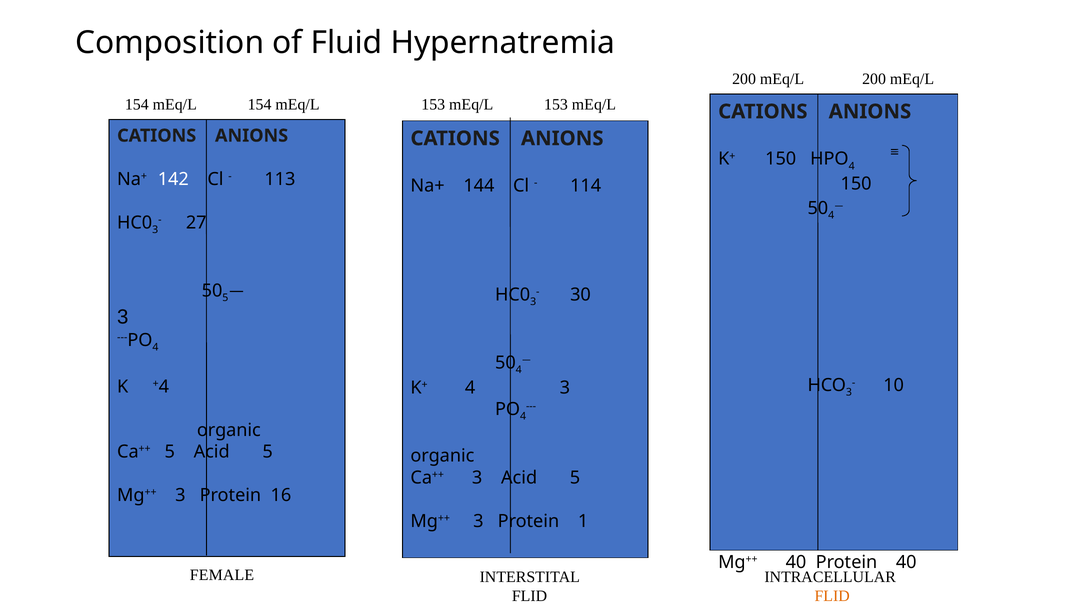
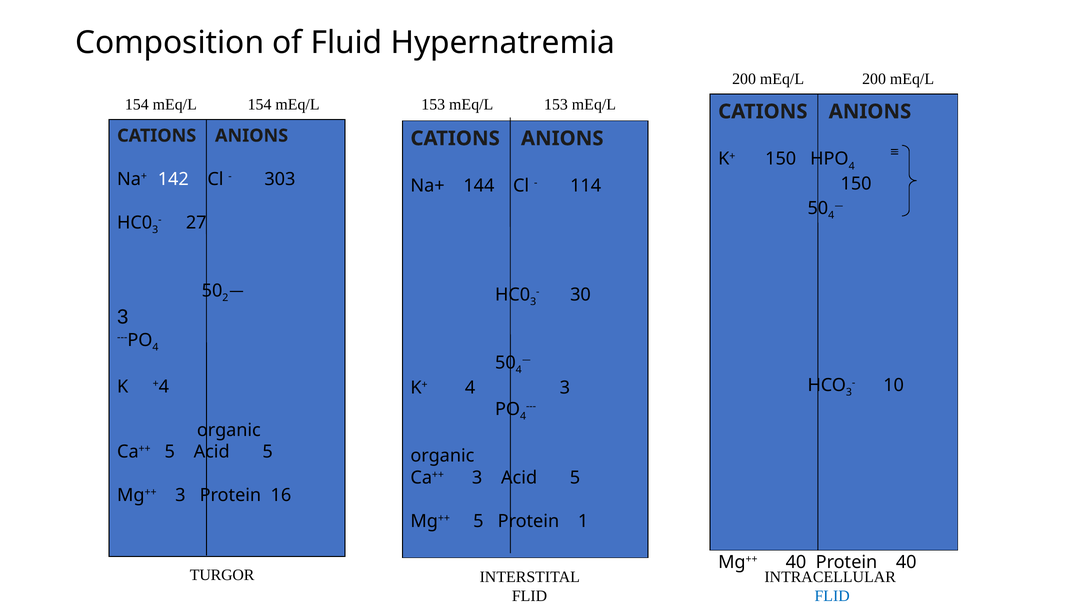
113: 113 -> 303 (280, 179)
5: 5 -> 2 (225, 298)
3: 3 -> 5 (478, 521)
FEMALE: FEMALE -> TURGOR (222, 575)
FLID colour: orange -> blue (832, 596)
